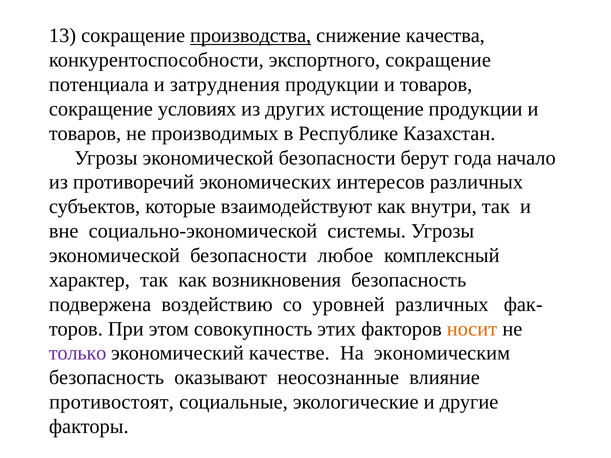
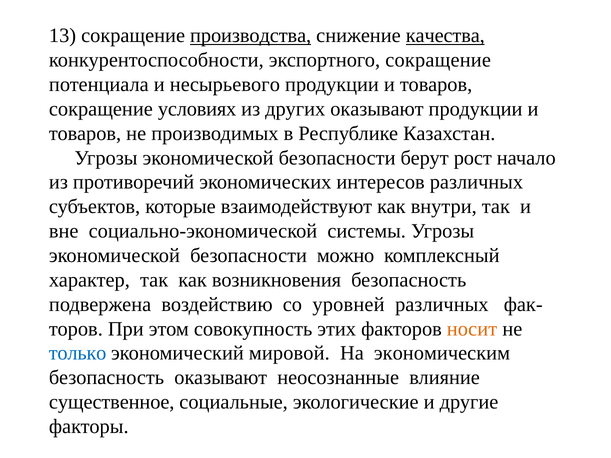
качества underline: none -> present (445, 36)
затруднения: затруднения -> несырьевого (225, 85)
других истощение: истощение -> оказывают (377, 109)
года: года -> рост (473, 158)
любое: любое -> можно (346, 256)
только colour: purple -> blue (78, 353)
качестве: качестве -> мировой (289, 353)
противостоят: противостоят -> существенное (112, 402)
